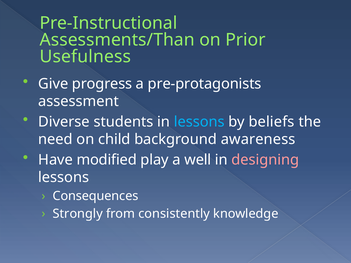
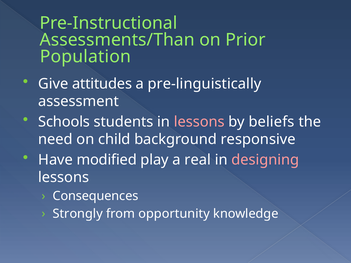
Usefulness: Usefulness -> Population (85, 57)
progress: progress -> attitudes (102, 84)
pre-protagonists: pre-protagonists -> pre-linguistically (205, 84)
Diverse: Diverse -> Schools (64, 122)
lessons colour: light blue -> pink (199, 122)
awareness: awareness -> responsive (258, 139)
well: well -> real (198, 160)
consistently: consistently -> opportunity (174, 214)
